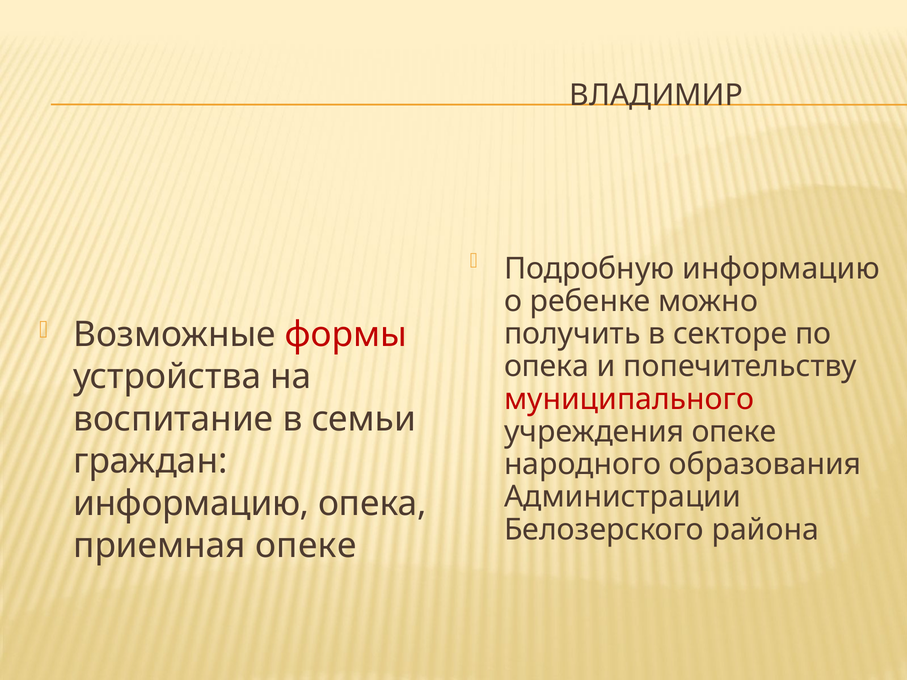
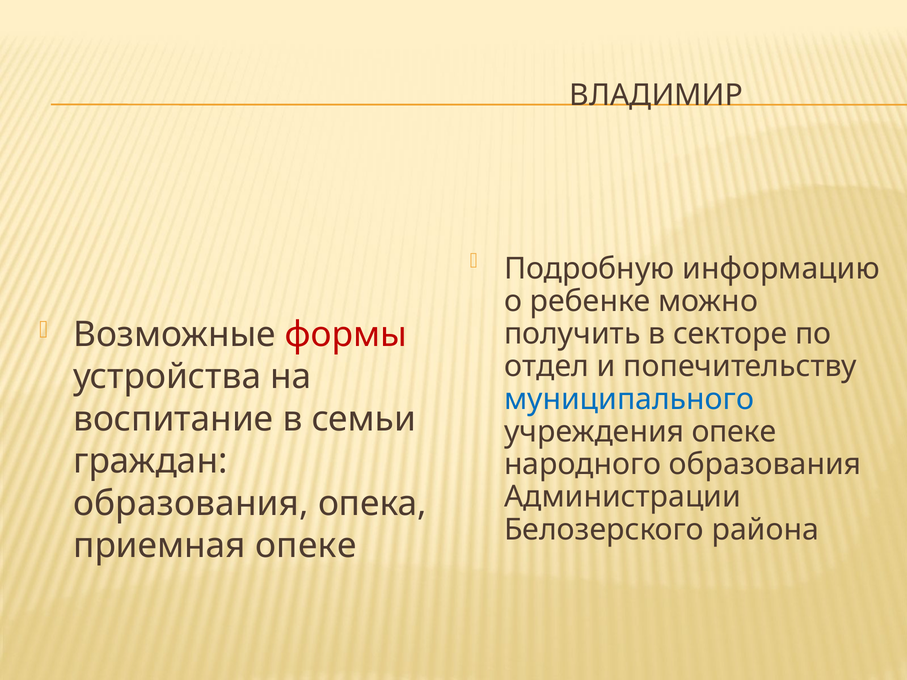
опека: опека -> отдел (546, 367)
муниципального colour: red -> blue (629, 399)
информацию: информацию -> образования (191, 504)
